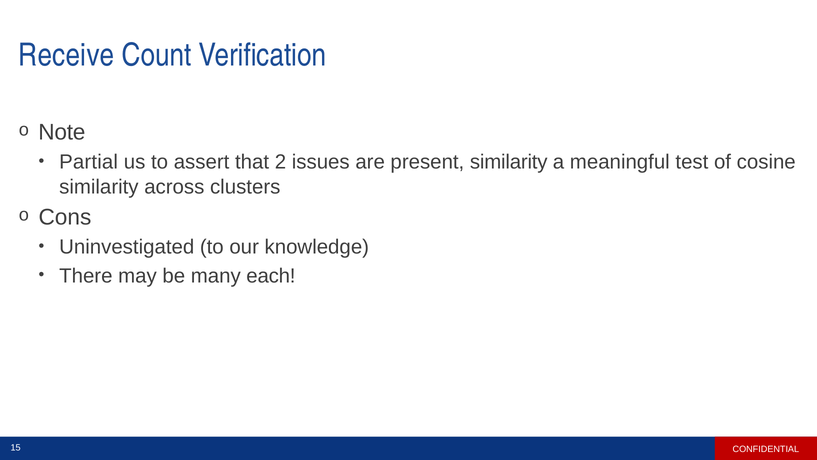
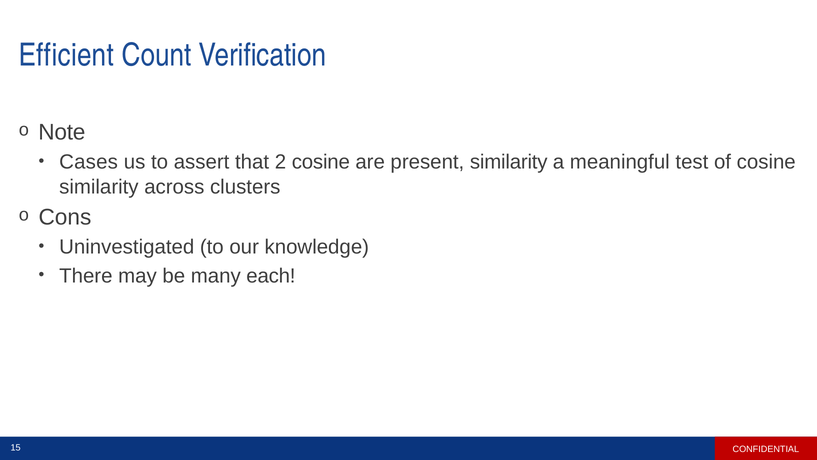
Receive: Receive -> Efficient (66, 55)
Partial: Partial -> Cases (89, 162)
2 issues: issues -> cosine (321, 162)
